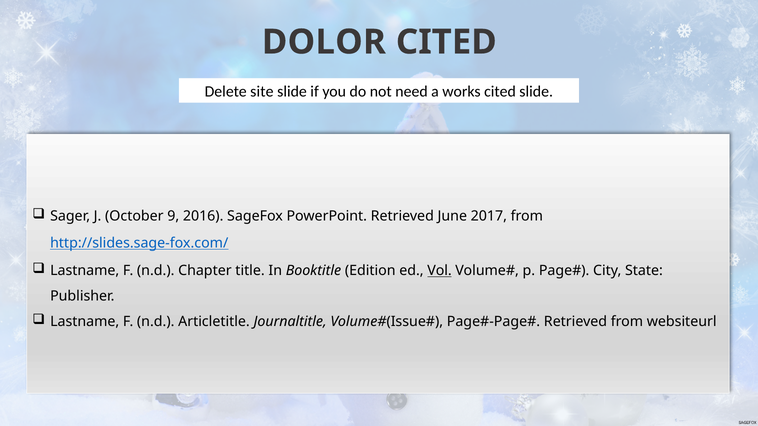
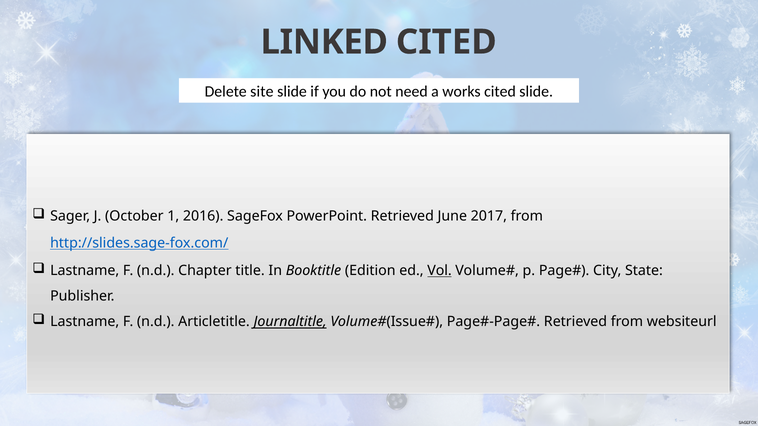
DOLOR: DOLOR -> LINKED (324, 42)
9: 9 -> 1 (173, 216)
Journaltitle underline: none -> present (290, 322)
